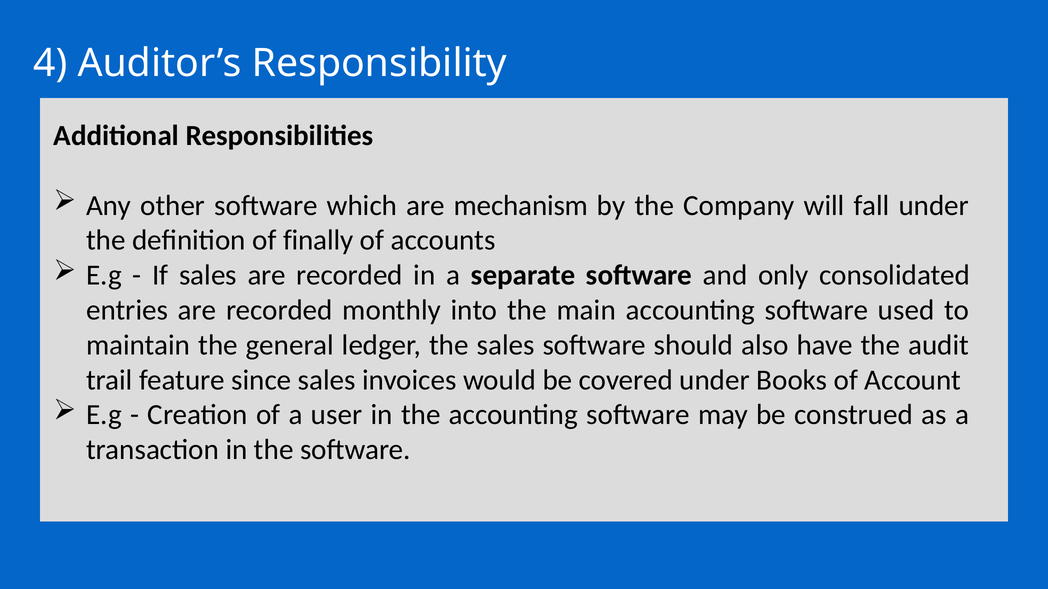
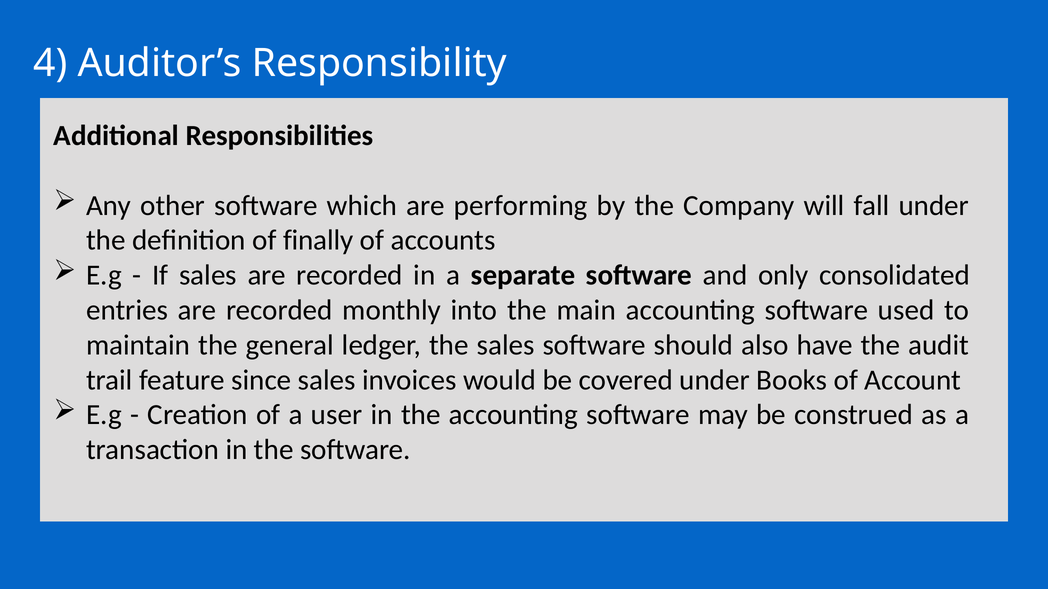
mechanism: mechanism -> performing (521, 206)
